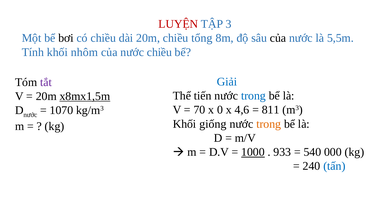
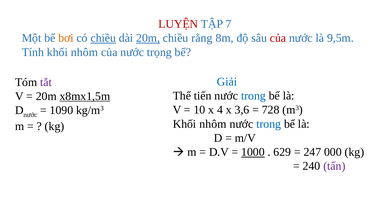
3: 3 -> 7 (229, 24)
bơi colour: black -> orange (66, 38)
chiều underline: none -> present (103, 38)
20m underline: none -> present (148, 38)
tổng: tổng -> rằng (202, 38)
của colour: black -> red (278, 38)
5,5m: 5,5m -> 9,5m (340, 38)
nước chiều: chiều -> trọng (159, 52)
70: 70 -> 10 (199, 110)
0: 0 -> 4 (220, 110)
4,6: 4,6 -> 3,6 (242, 110)
811: 811 -> 728 (271, 110)
1070: 1070 -> 1090 (61, 111)
giống: giống -> nhôm (213, 124)
trong colour: orange -> blue (269, 124)
933: 933 -> 629 (282, 152)
540: 540 -> 247 (312, 152)
tấn colour: blue -> purple (334, 166)
